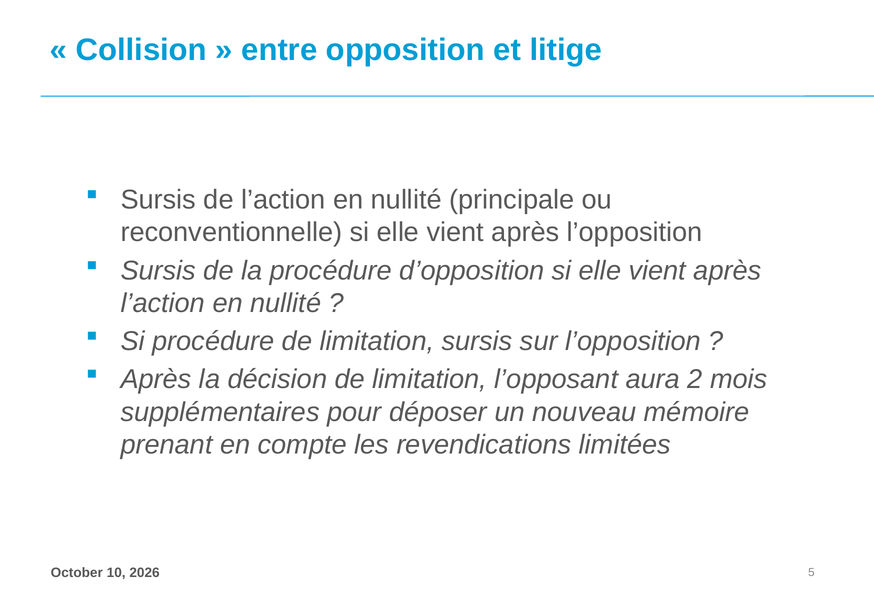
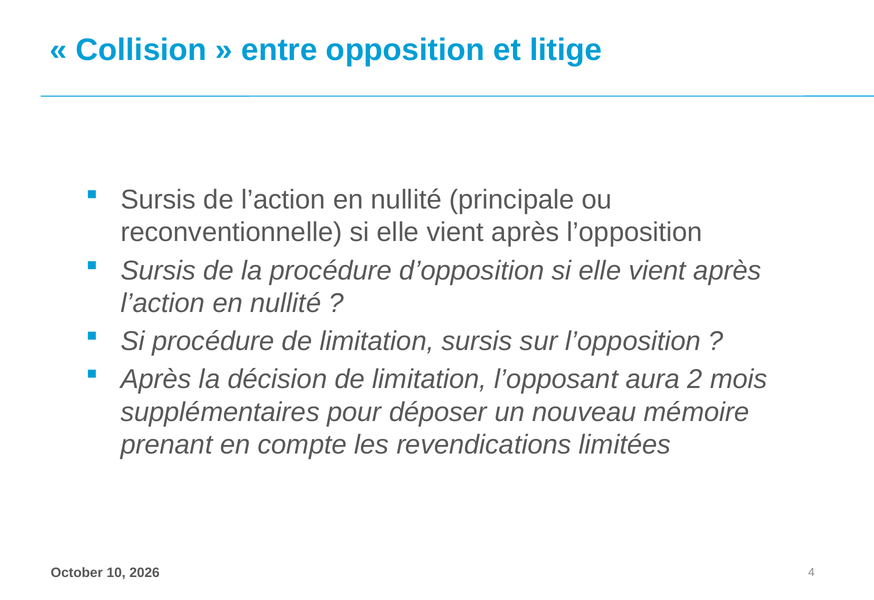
5: 5 -> 4 (811, 573)
